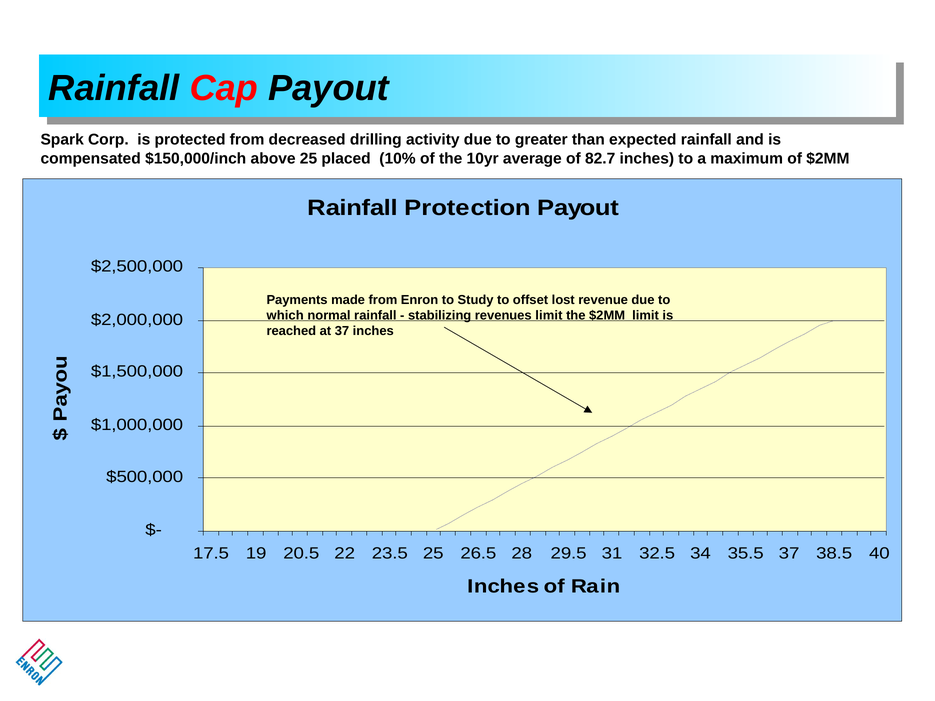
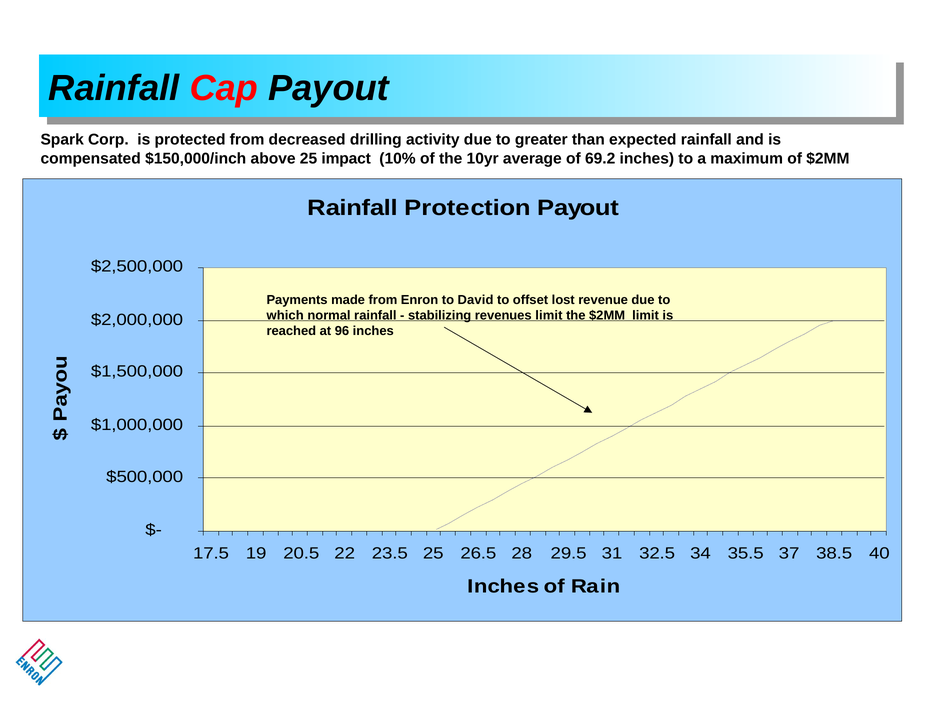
placed: placed -> impact (346, 158)
82.7: 82.7 -> 69.2 (600, 158)
Study: Study -> David (475, 300)
at 37: 37 -> 96 (342, 331)
